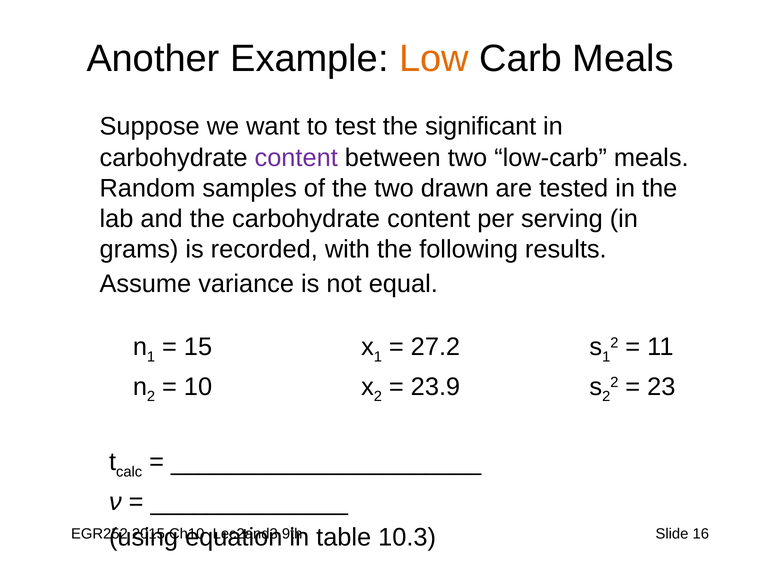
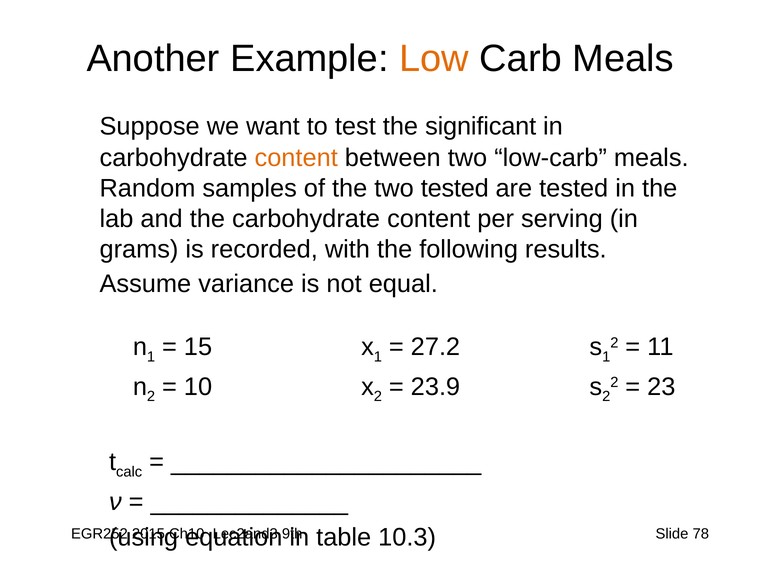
content colour: purple -> orange (296, 158)
two drawn: drawn -> tested (455, 188)
16: 16 -> 78 (701, 534)
